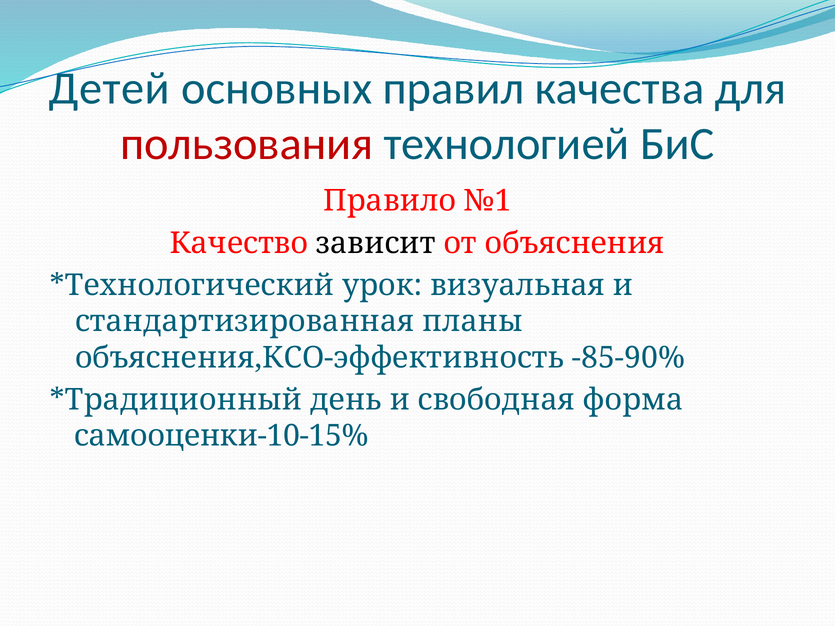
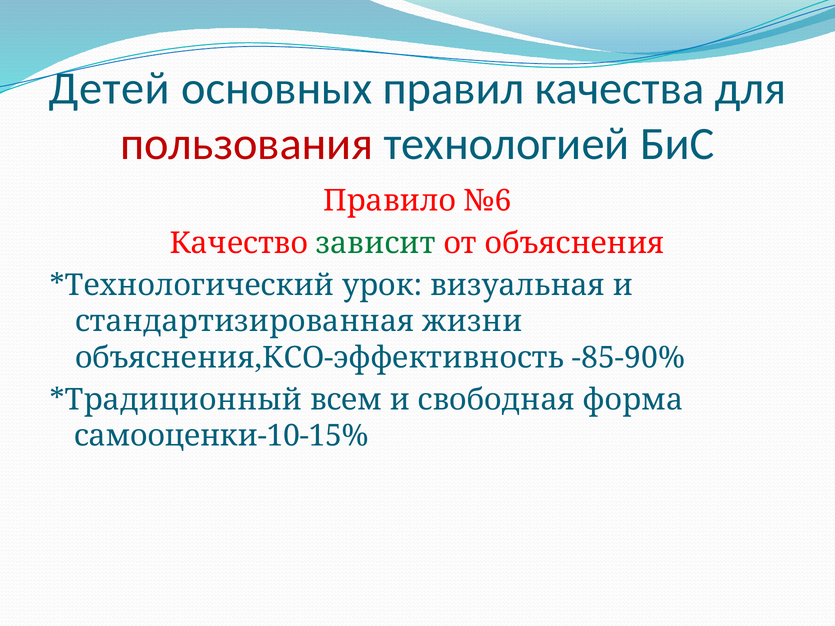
№1: №1 -> №6 (488, 201)
зависит colour: black -> green (376, 243)
планы: планы -> жизни (472, 322)
день: день -> всем (346, 400)
